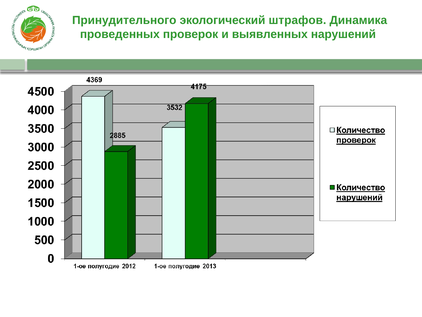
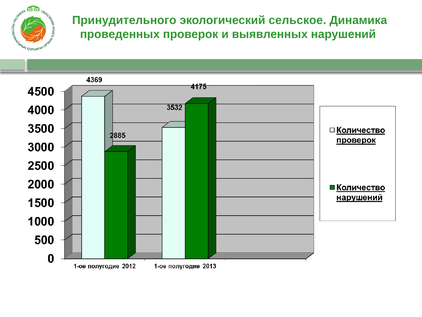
штрафов: штрафов -> сельское (297, 20)
